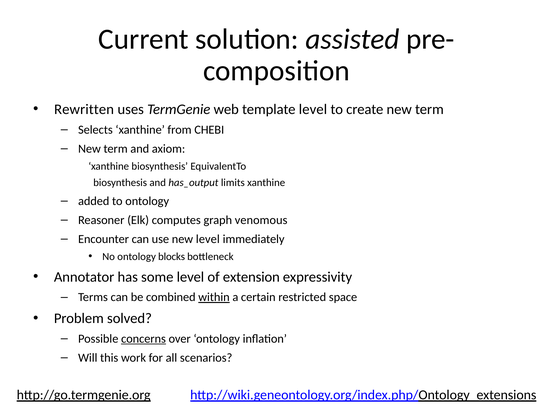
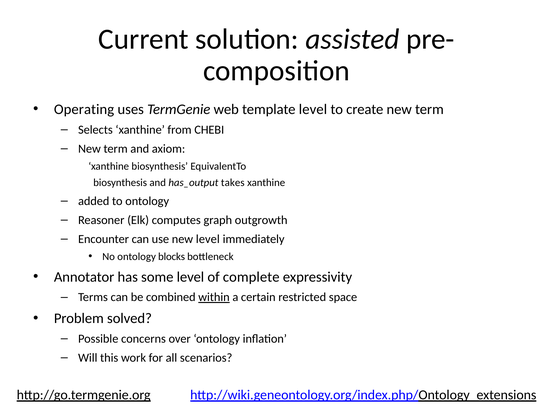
Rewritten: Rewritten -> Operating (84, 109)
limits: limits -> takes (233, 183)
venomous: venomous -> outgrowth (261, 220)
extension: extension -> complete (251, 277)
concerns underline: present -> none (143, 339)
